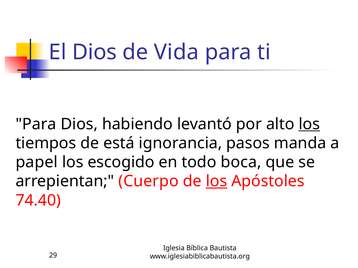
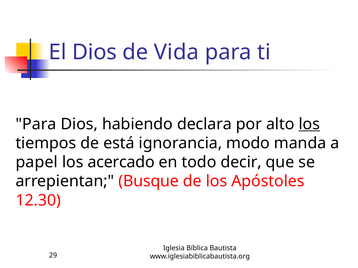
levantó: levantó -> declara (204, 124)
pasos: pasos -> modo (248, 143)
escogido: escogido -> acercado (121, 162)
boca: boca -> decir (241, 162)
Cuerpo: Cuerpo -> Busque (149, 182)
los underline: present -> none (216, 182)
74.40: 74.40 -> 12.30 (38, 201)
